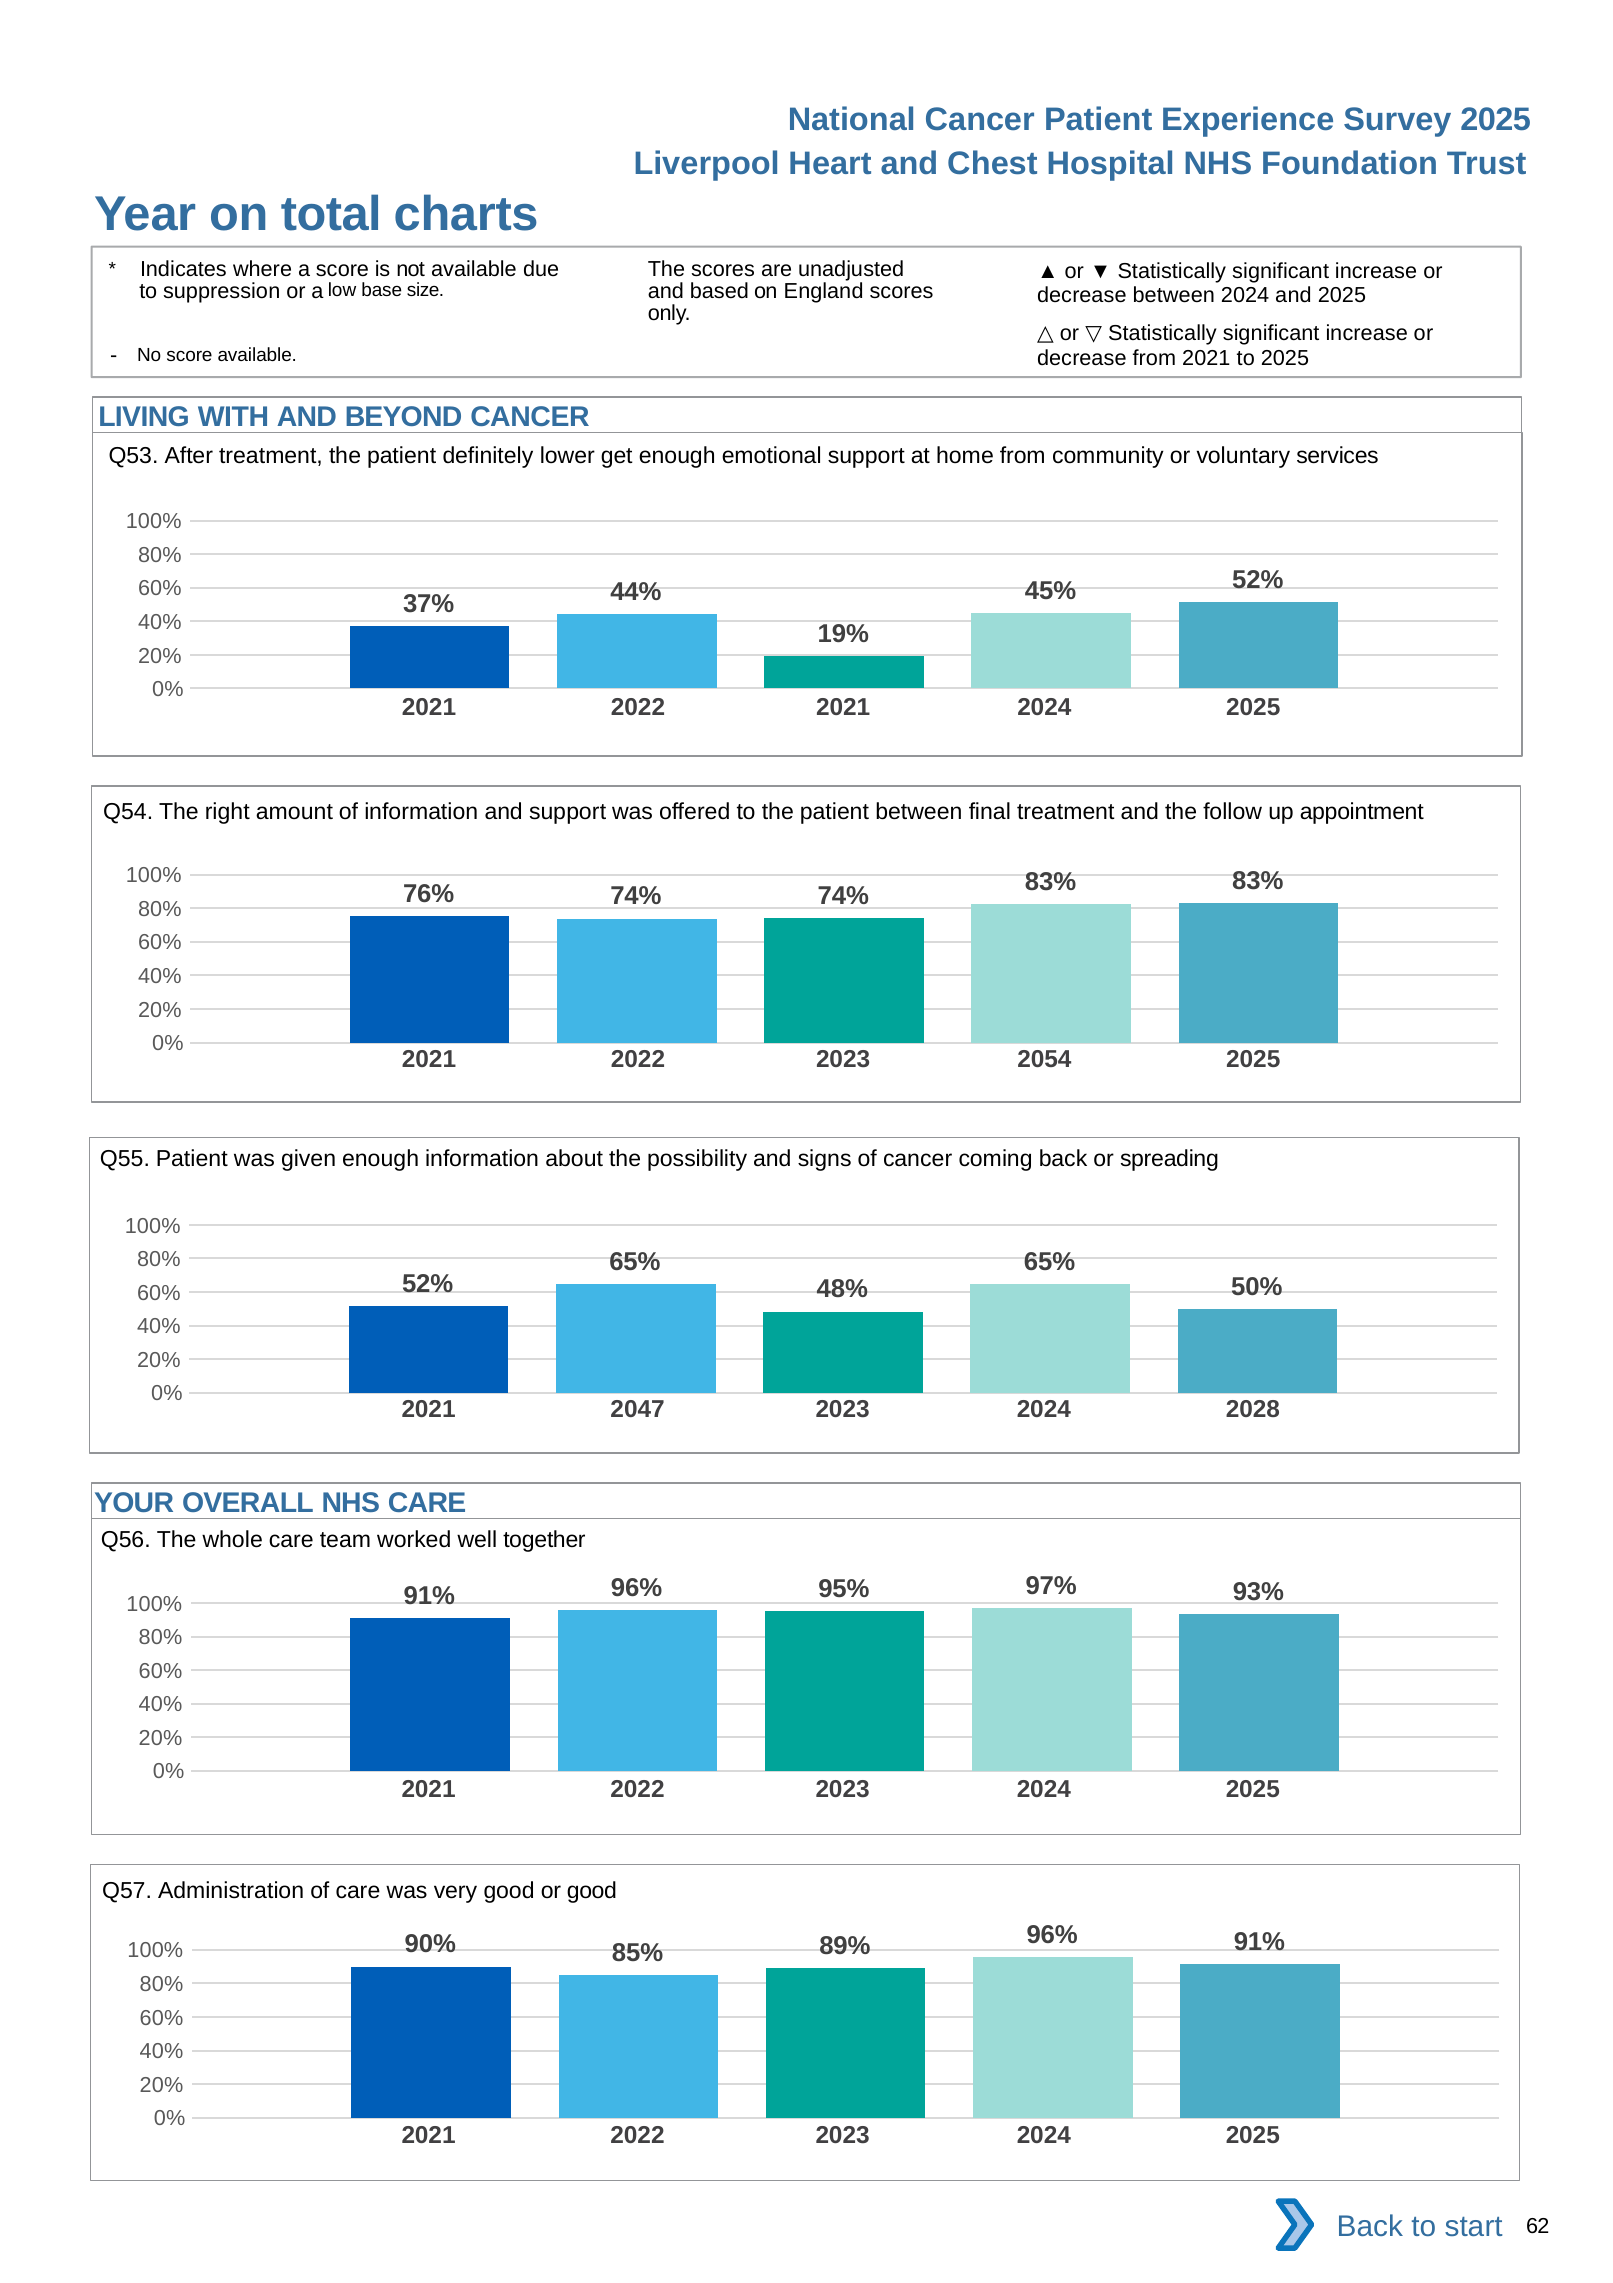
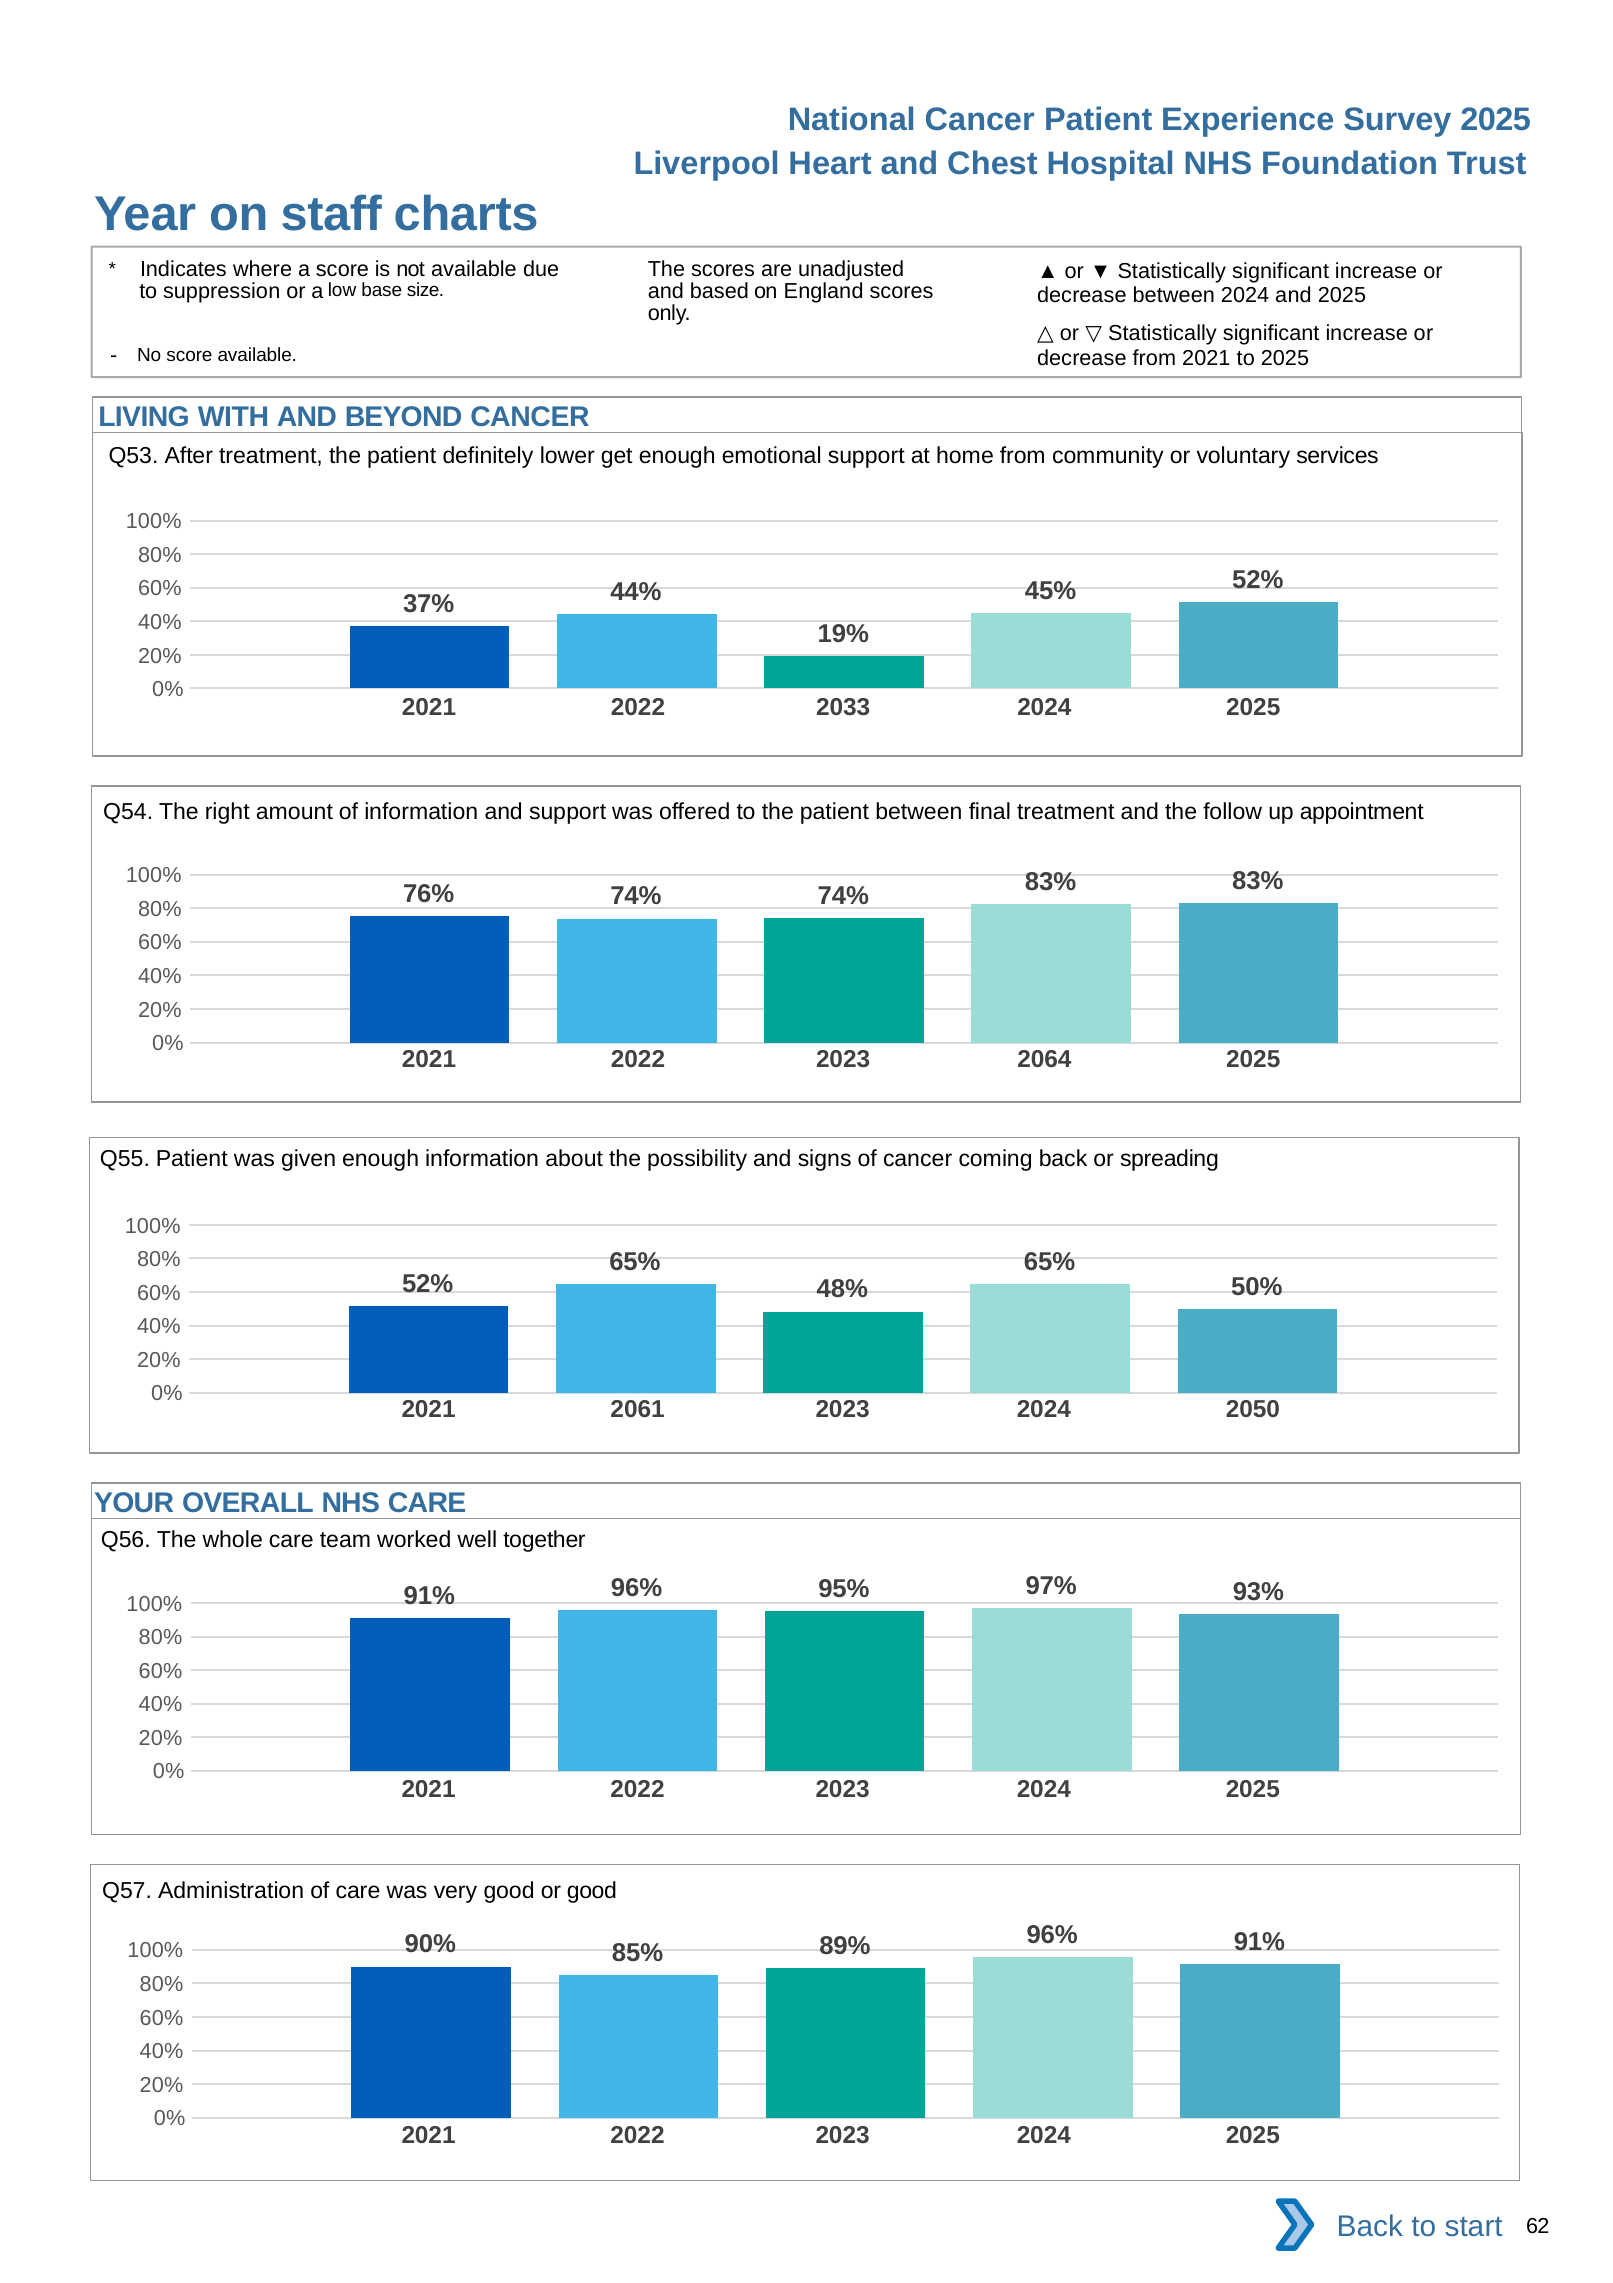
total: total -> staff (331, 214)
2022 2021: 2021 -> 2033 (843, 707)
2054: 2054 -> 2064 (1044, 1059)
2047: 2047 -> 2061 (638, 1410)
2028: 2028 -> 2050 (1253, 1410)
